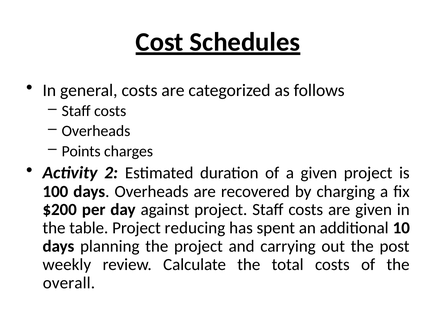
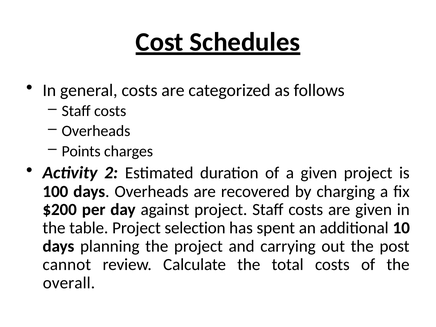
reducing: reducing -> selection (195, 228)
weekly: weekly -> cannot (67, 265)
